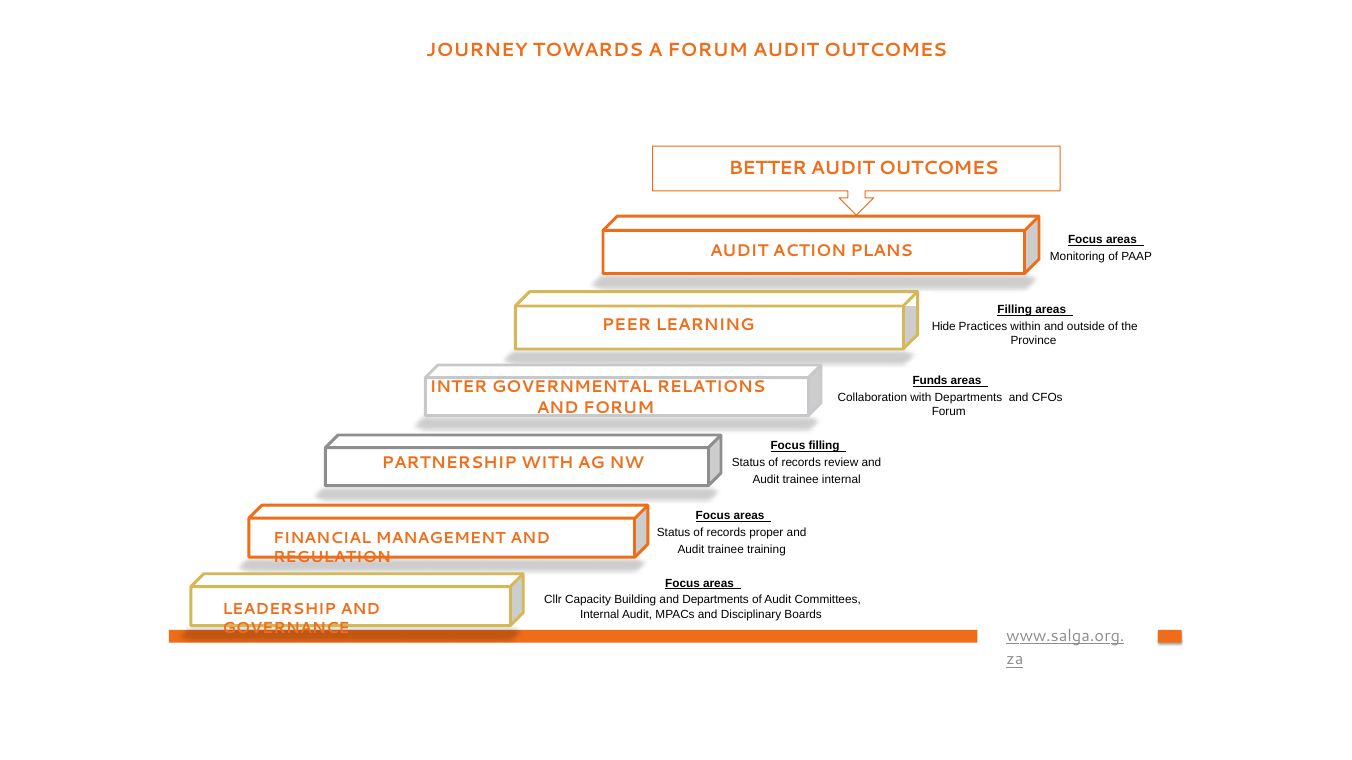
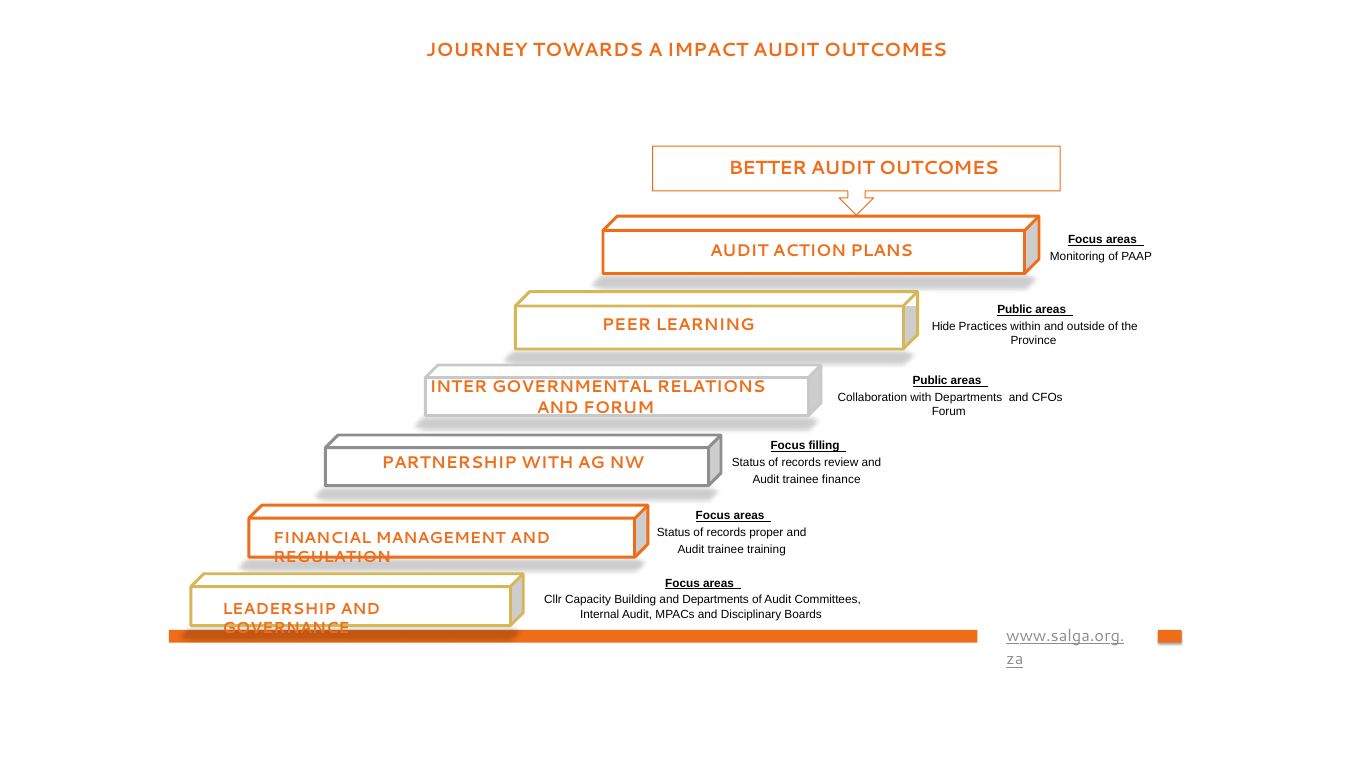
A FORUM: FORUM -> IMPACT (708, 50)
Filling: Filling -> Public (1015, 310)
Funds: Funds -> Public (930, 381)
trainee internal: internal -> finance (841, 480)
